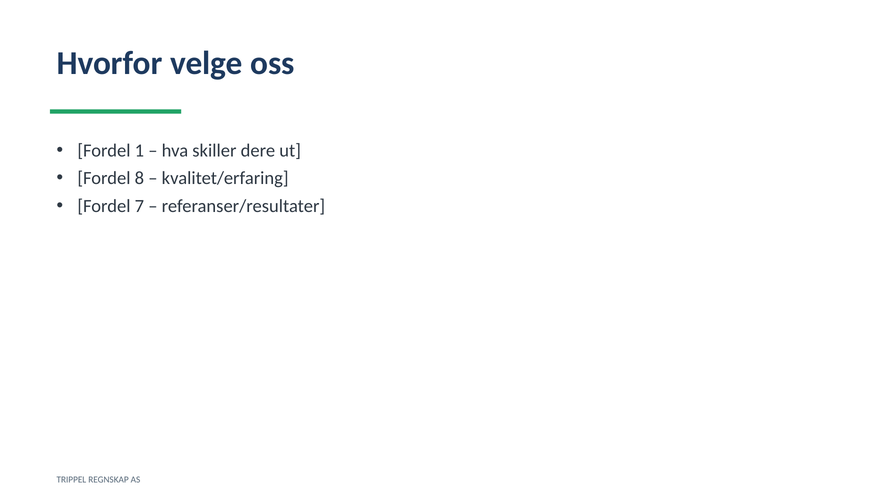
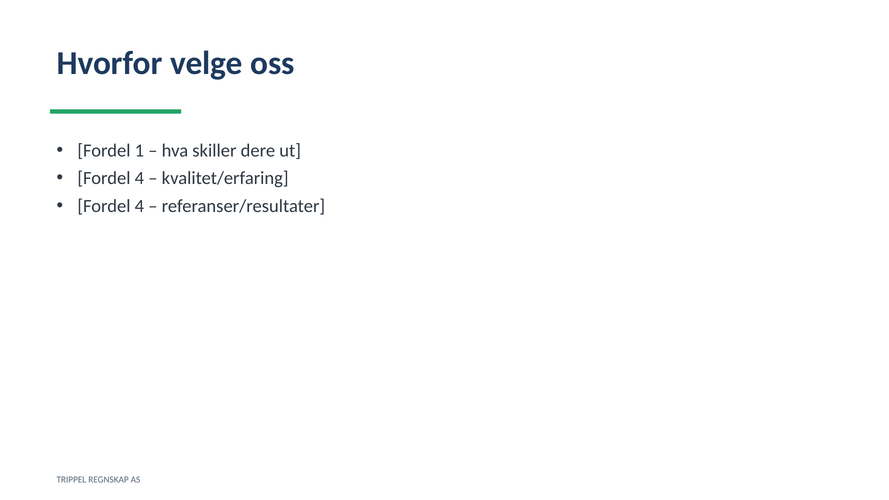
8: 8 -> 4 (139, 178)
7: 7 -> 4 (139, 206)
